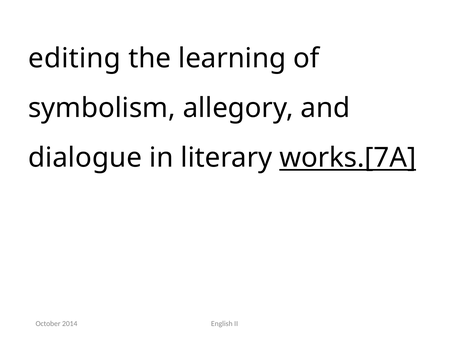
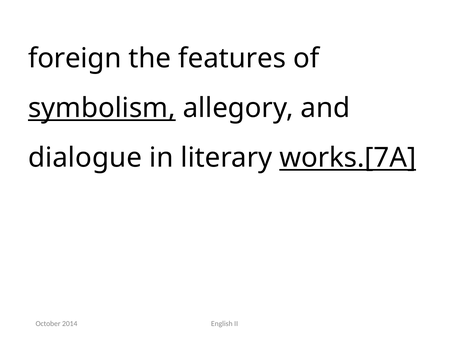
editing: editing -> foreign (75, 58)
learning: learning -> features (232, 58)
symbolism underline: none -> present (102, 108)
